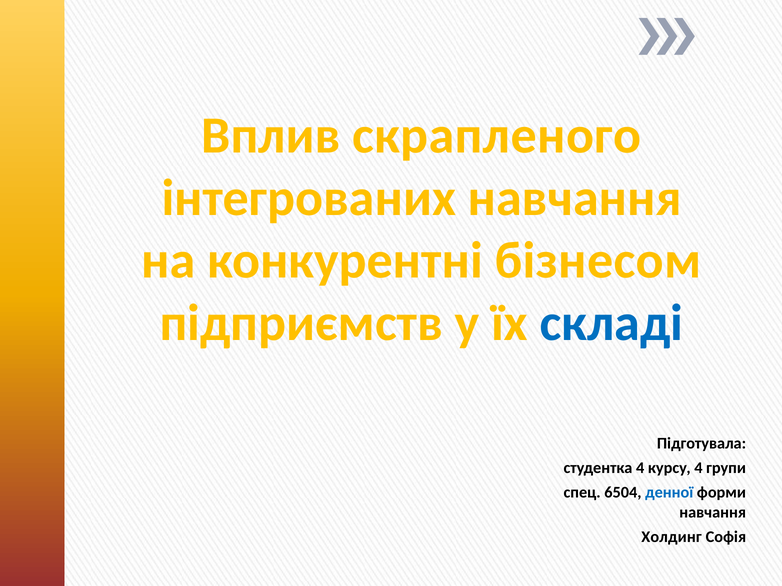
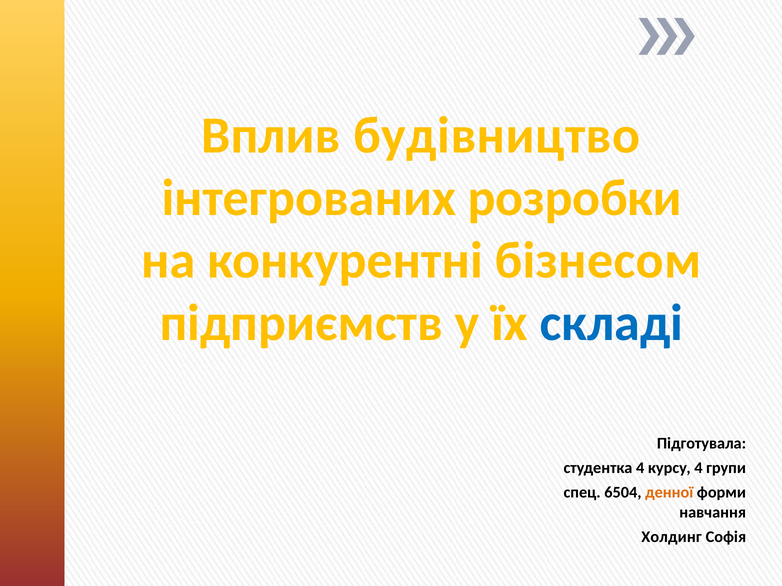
скрапленого: скрапленого -> будівництво (497, 136)
інтегрованих навчання: навчання -> розробки (575, 198)
денної colour: blue -> orange (669, 493)
